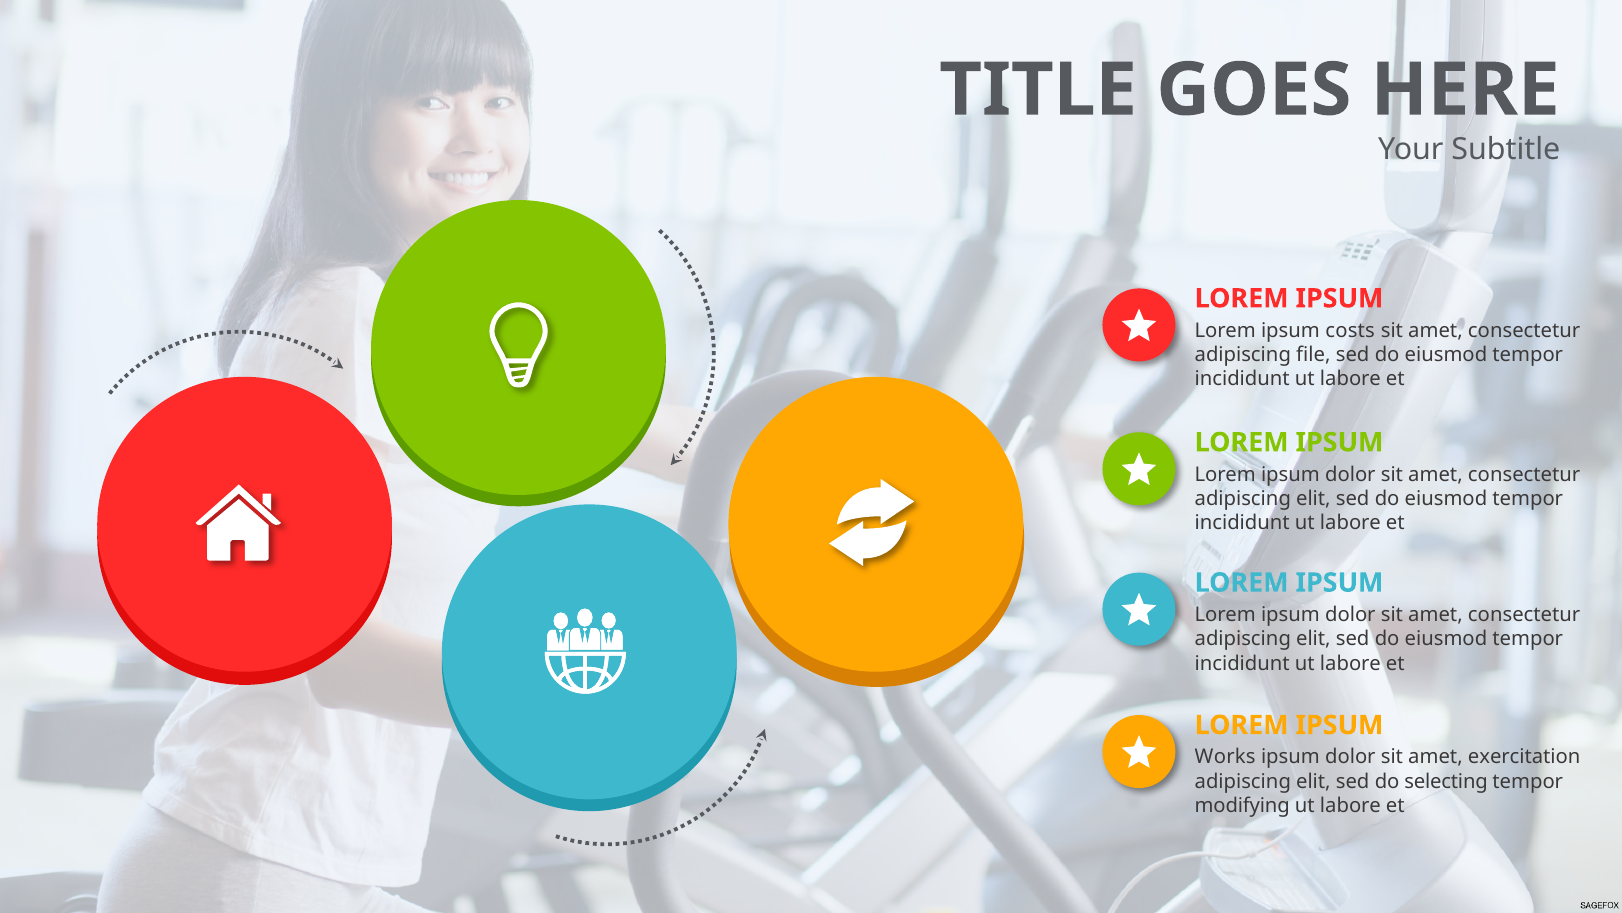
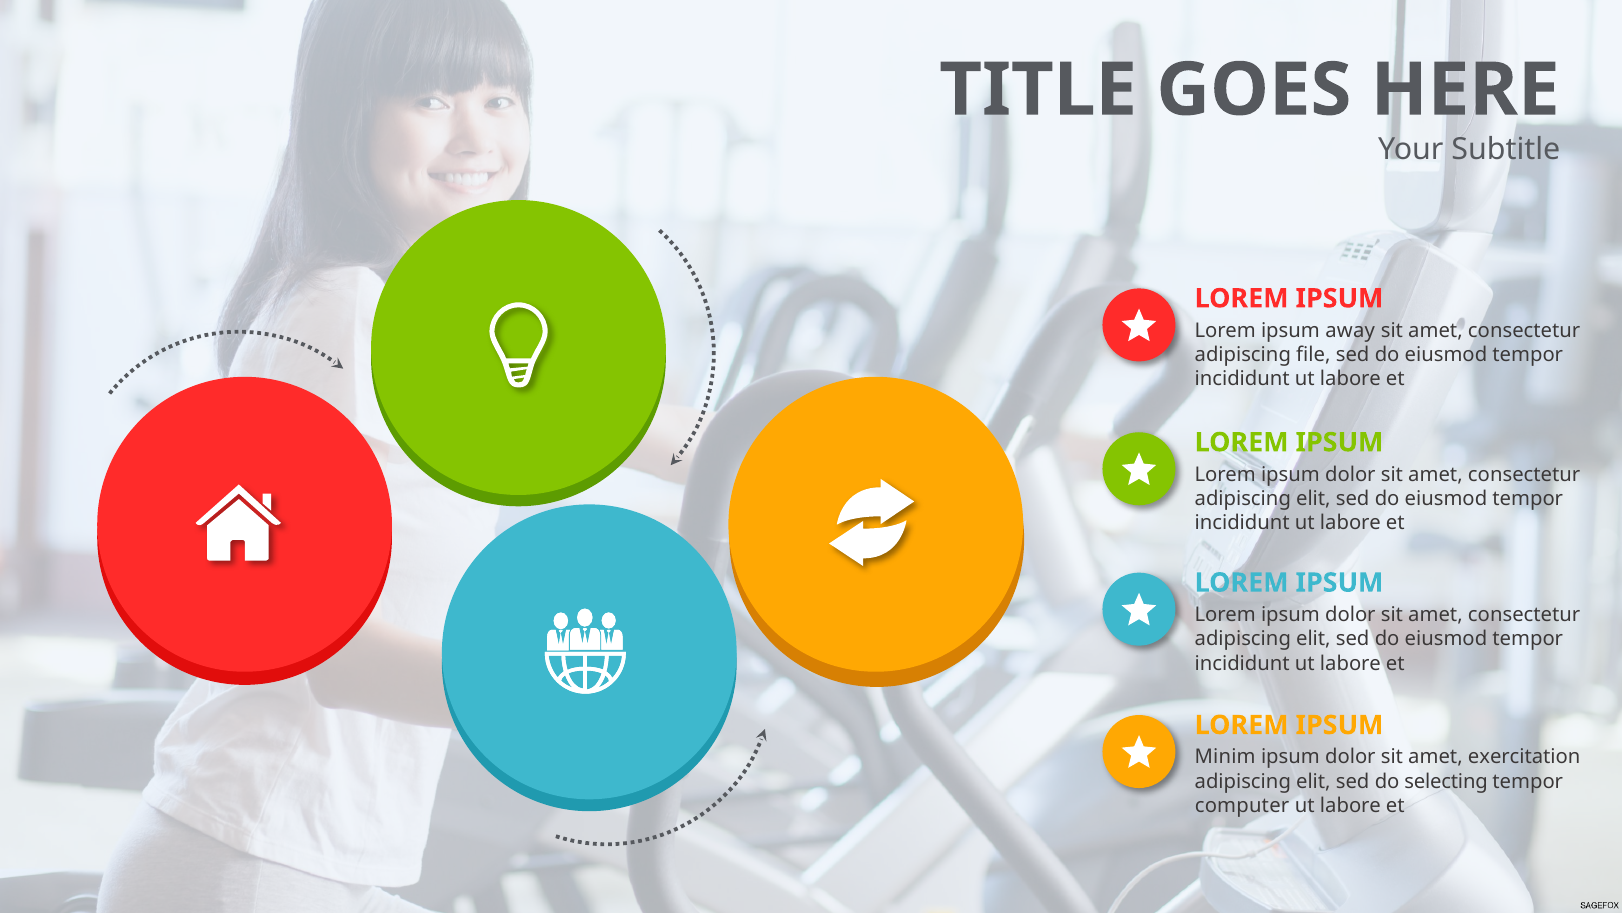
costs: costs -> away (1350, 330)
Works: Works -> Minim (1225, 757)
modifying: modifying -> computer (1242, 805)
